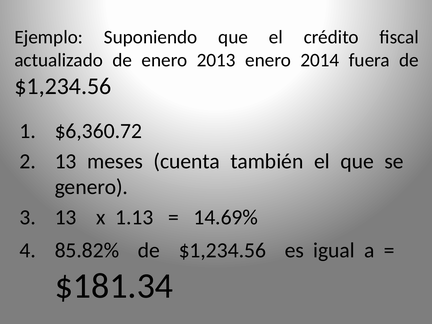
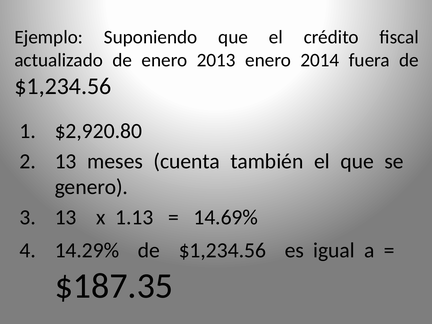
$6,360.72: $6,360.72 -> $2,920.80 (98, 131)
85.82%: 85.82% -> 14.29% (87, 251)
$181.34: $181.34 -> $187.35 (114, 286)
